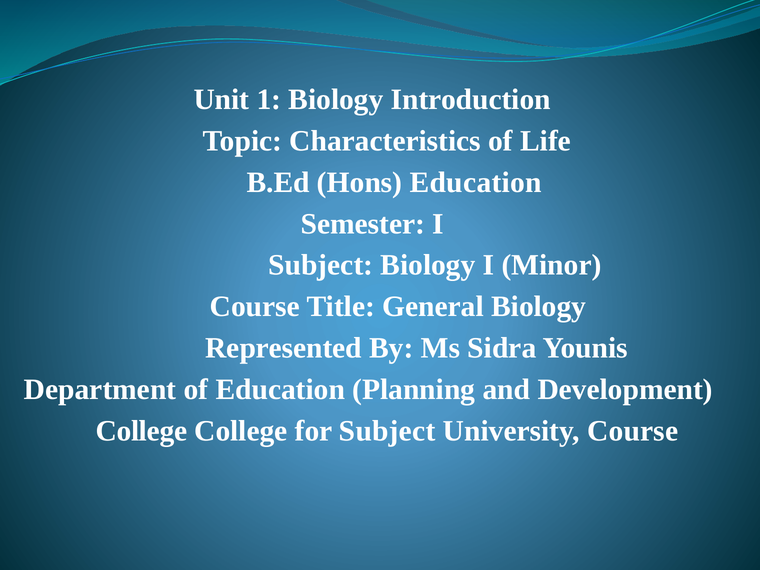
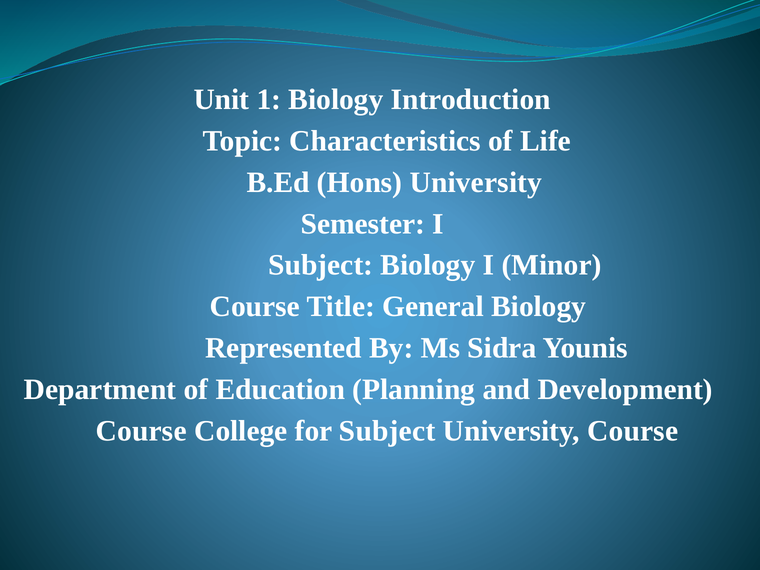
Hons Education: Education -> University (476, 182)
College: College -> Course (141, 431)
